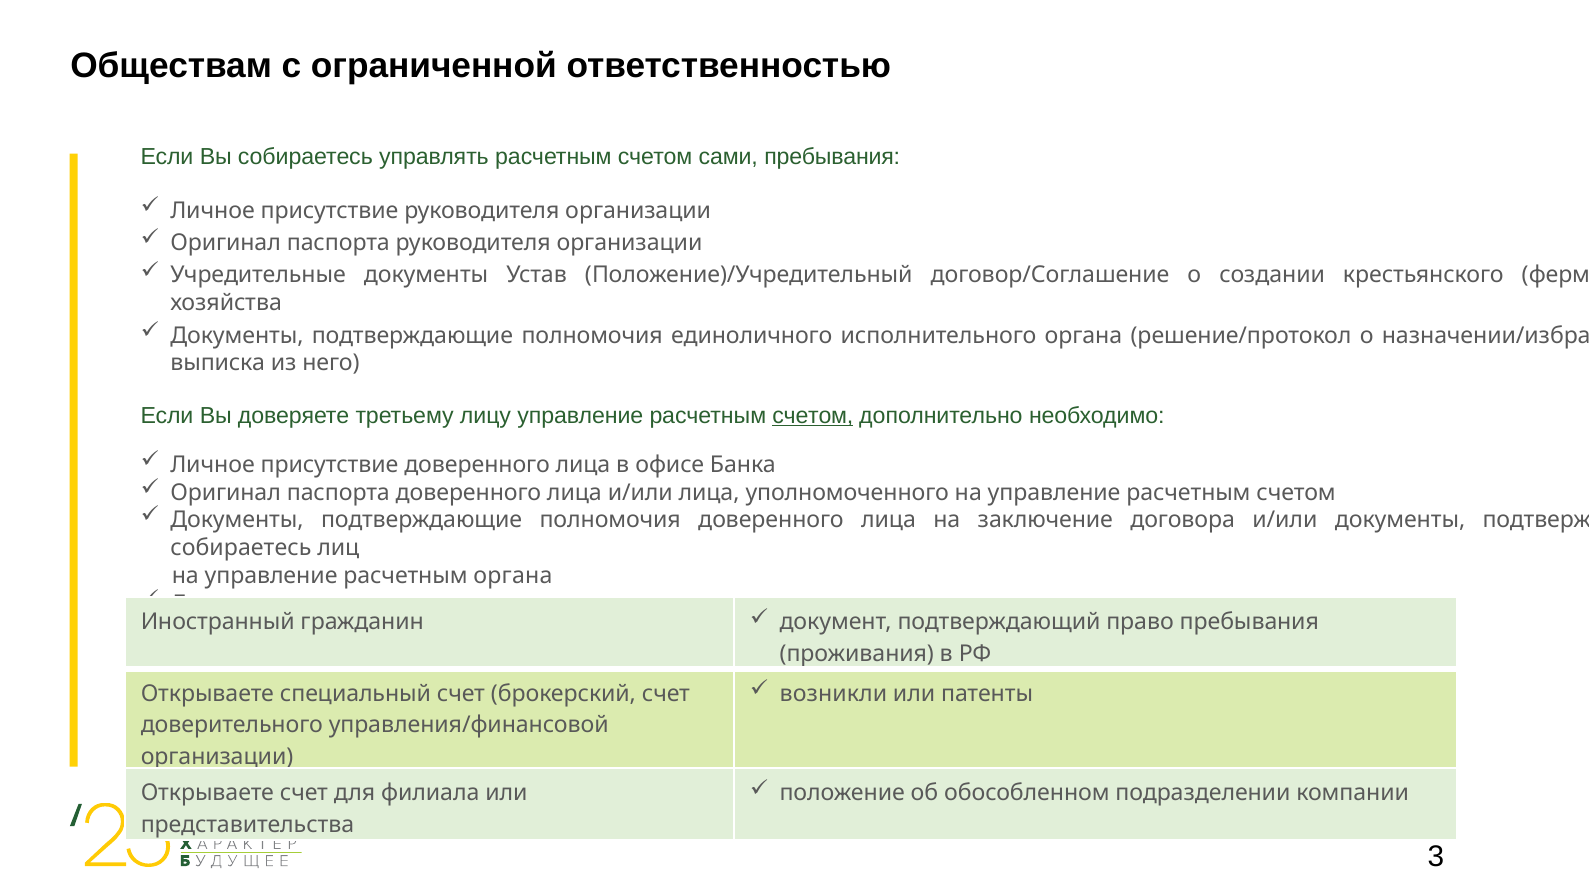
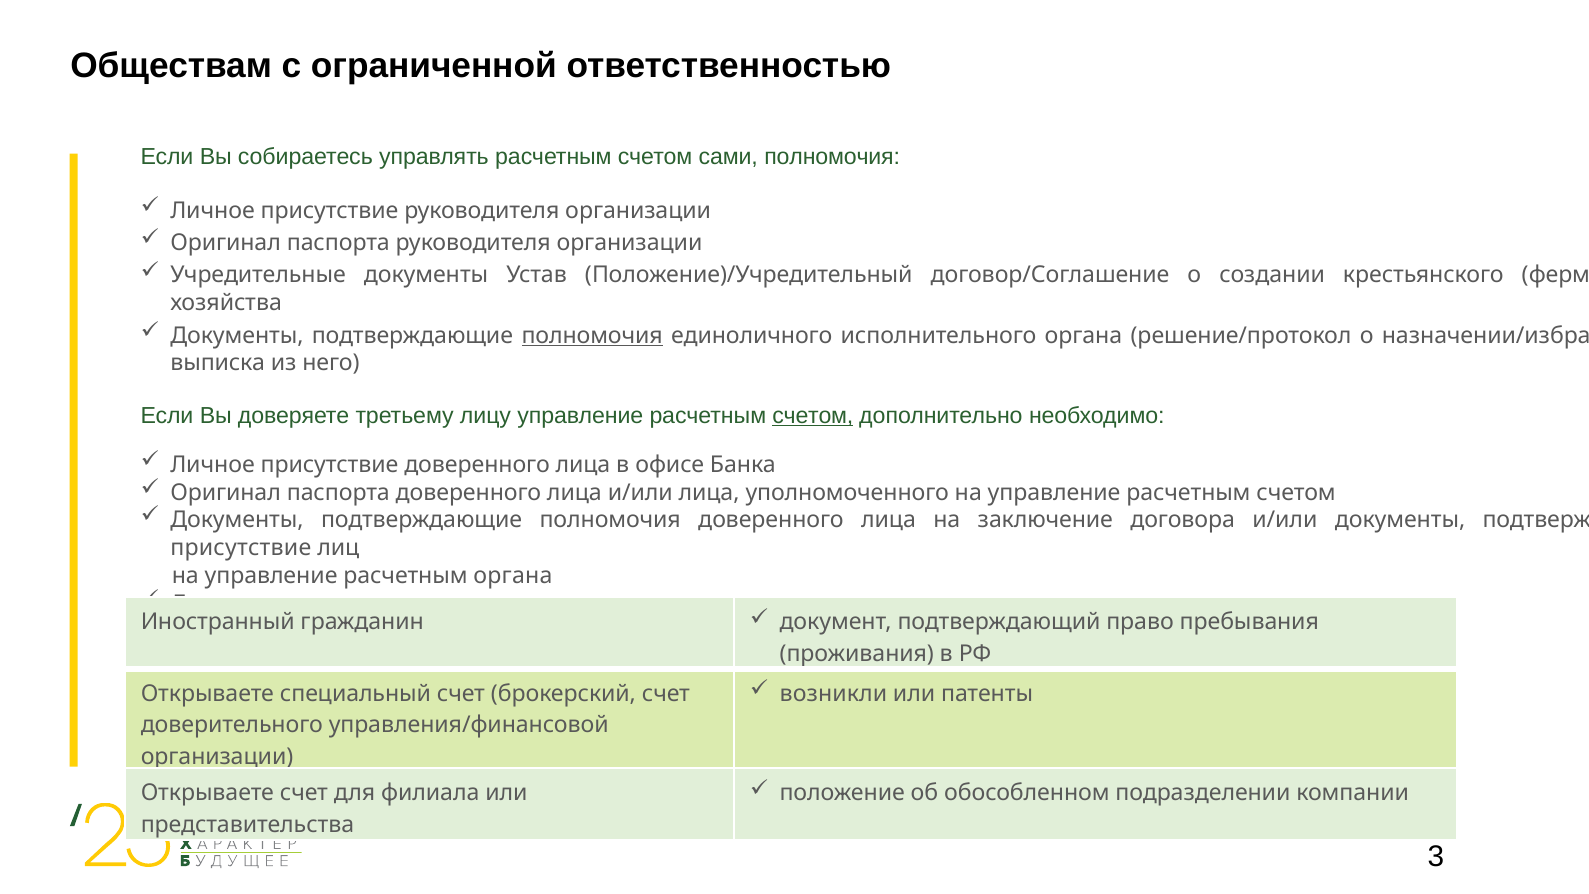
сами пребывания: пребывания -> полномочия (832, 157)
полномочия underline: none -> present (592, 335)
собираетесь: собираетесь -> присутствие (241, 548)
